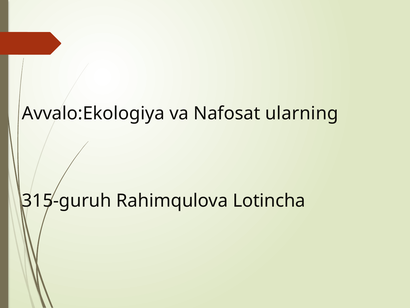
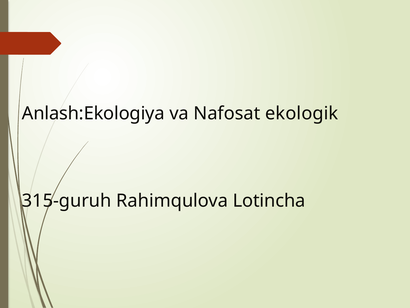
Avvalo:Ekologiya: Avvalo:Ekologiya -> Anlash:Ekologiya (93, 113)
ularning: ularning -> ekologik (302, 113)
